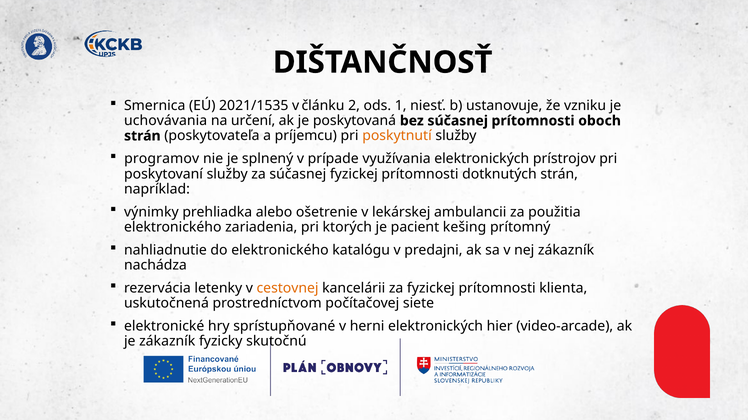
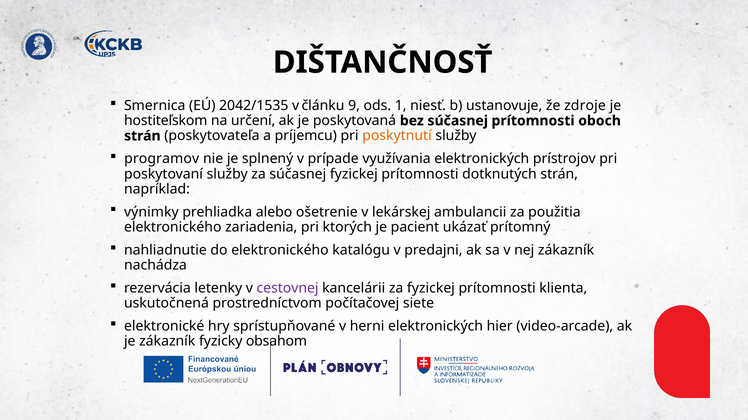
2021/1535: 2021/1535 -> 2042/1535 (254, 106)
2: 2 -> 9 (354, 106)
vzniku: vzniku -> zdroje (585, 106)
uchovávania: uchovávania -> hostiteľskom (166, 121)
kešing: kešing -> ukázať (465, 227)
cestovnej colour: orange -> purple (288, 289)
skutočnú: skutočnú -> obsahom (276, 342)
